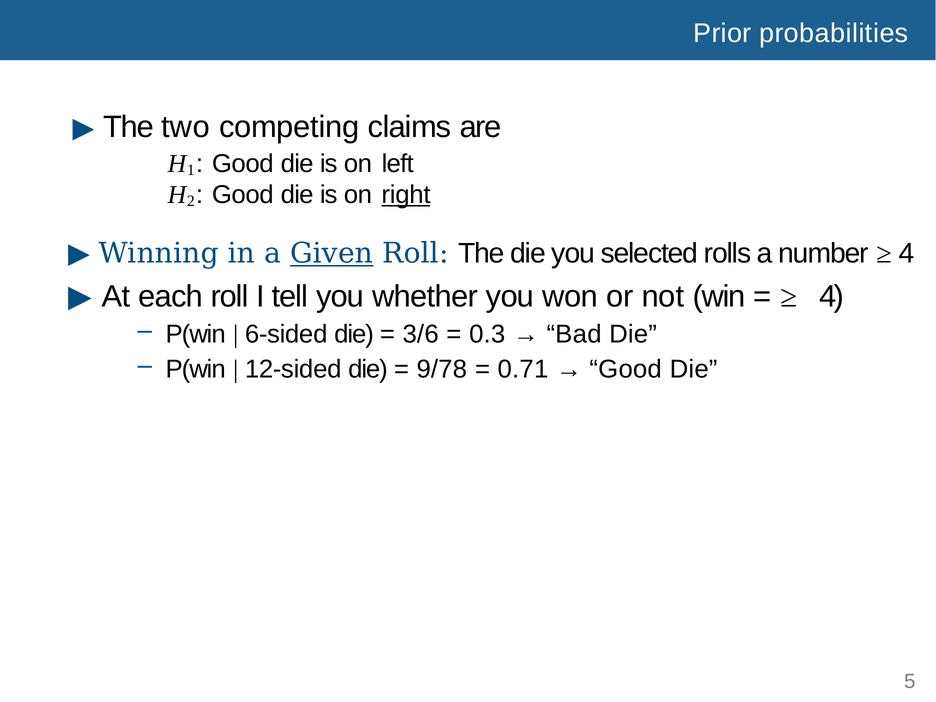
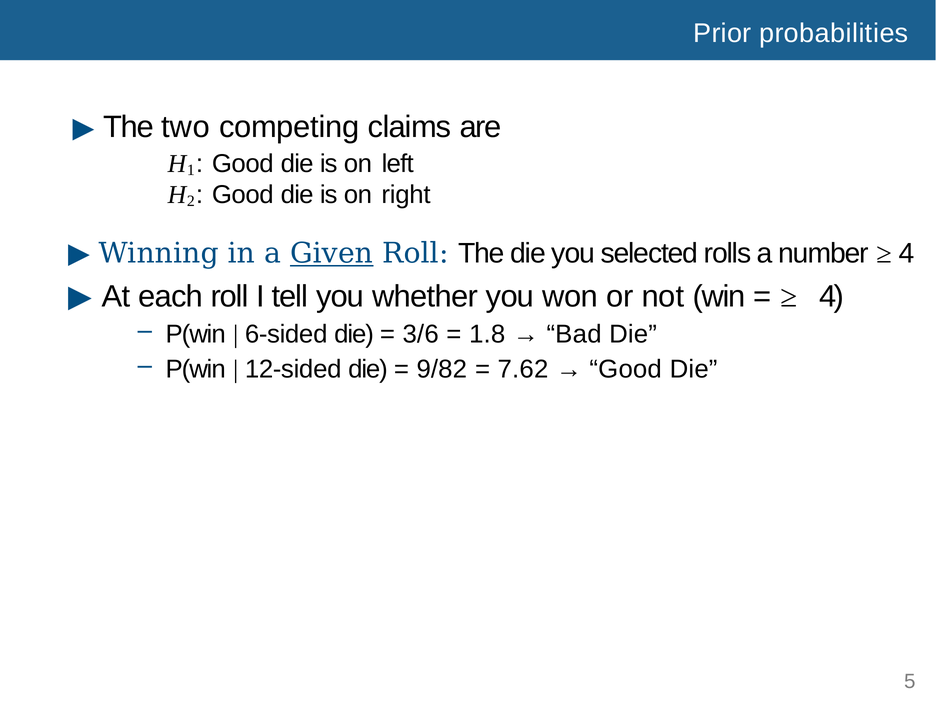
right underline: present -> none (406, 195)
0.3: 0.3 -> 1.8 (487, 335)
9/78: 9/78 -> 9/82 (442, 370)
0.71: 0.71 -> 7.62 (523, 370)
